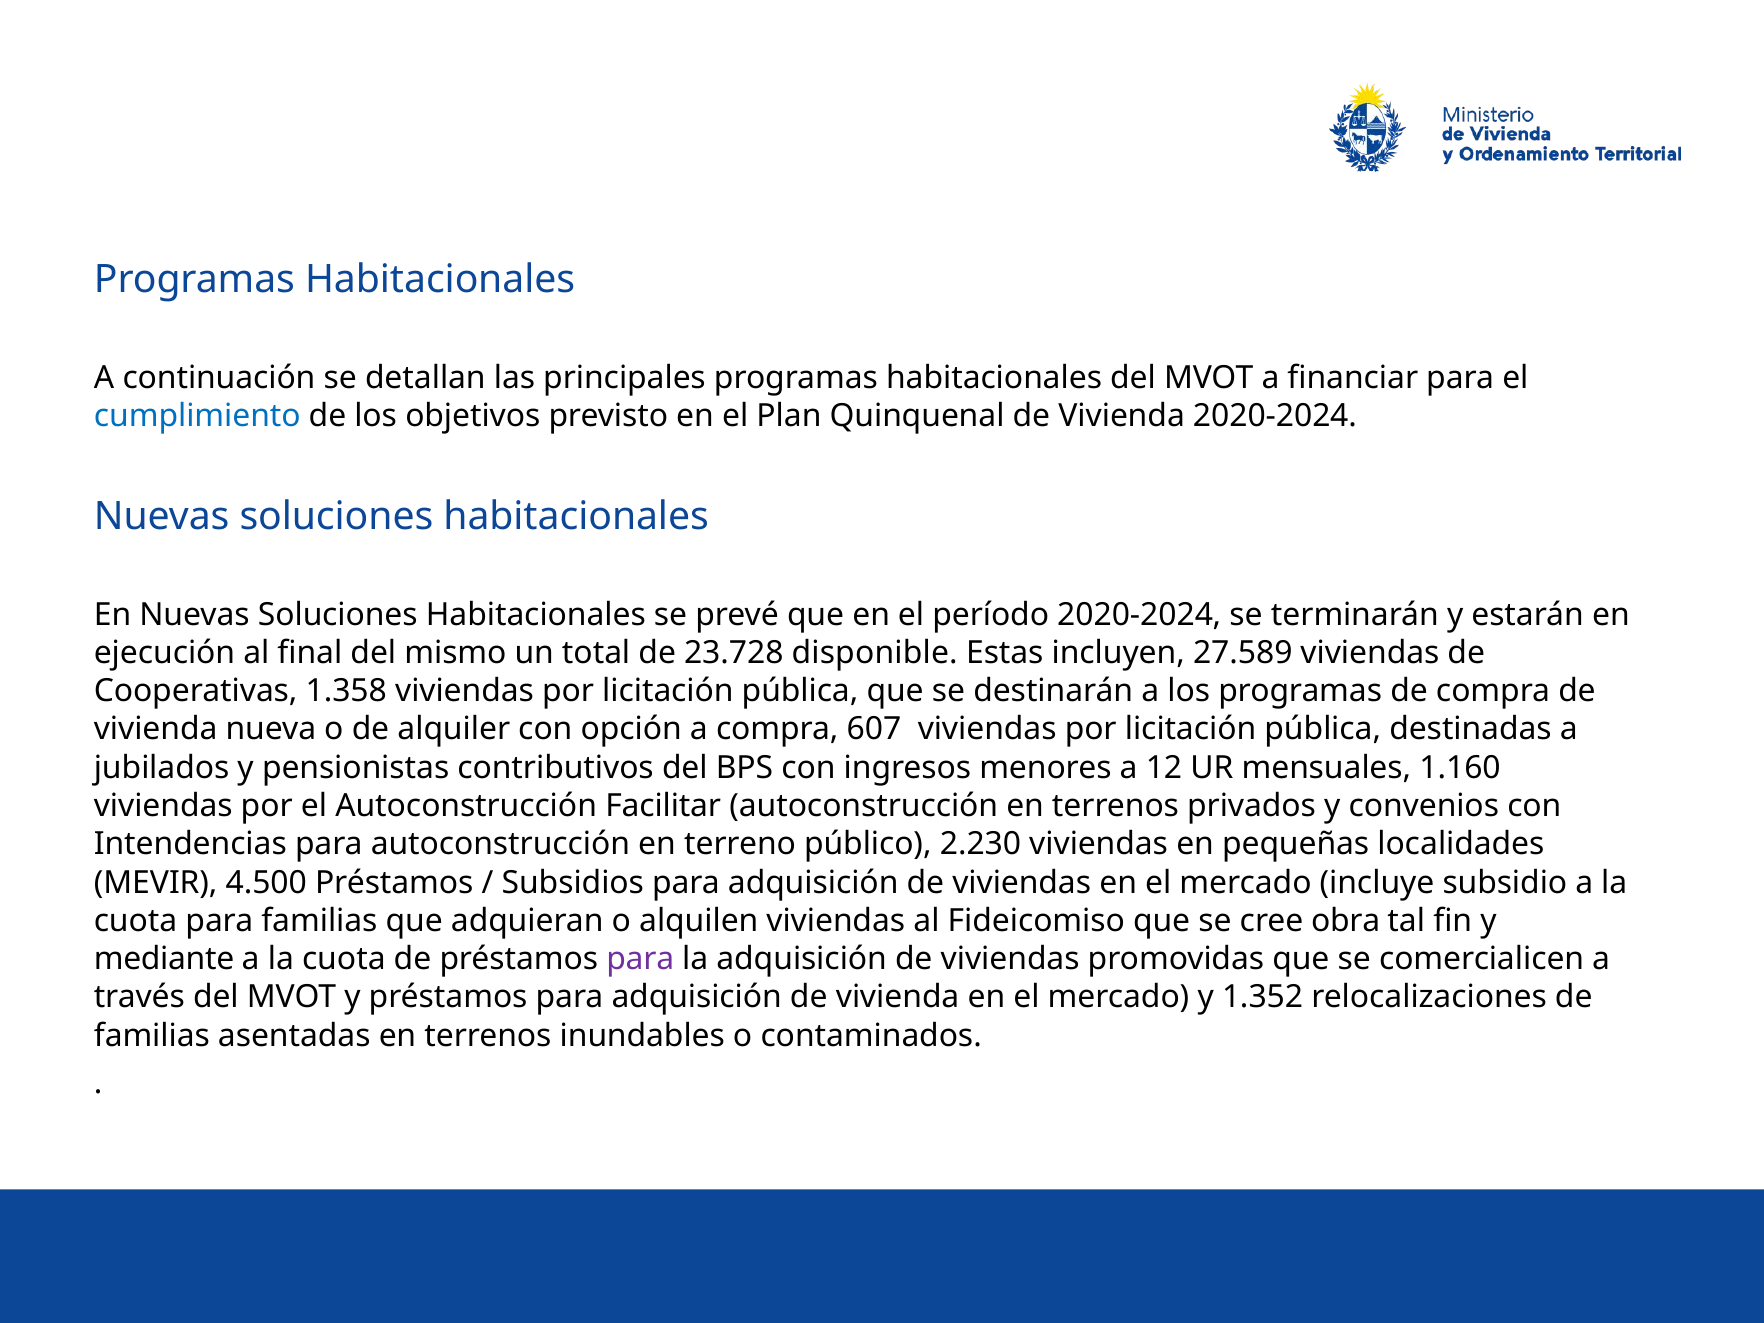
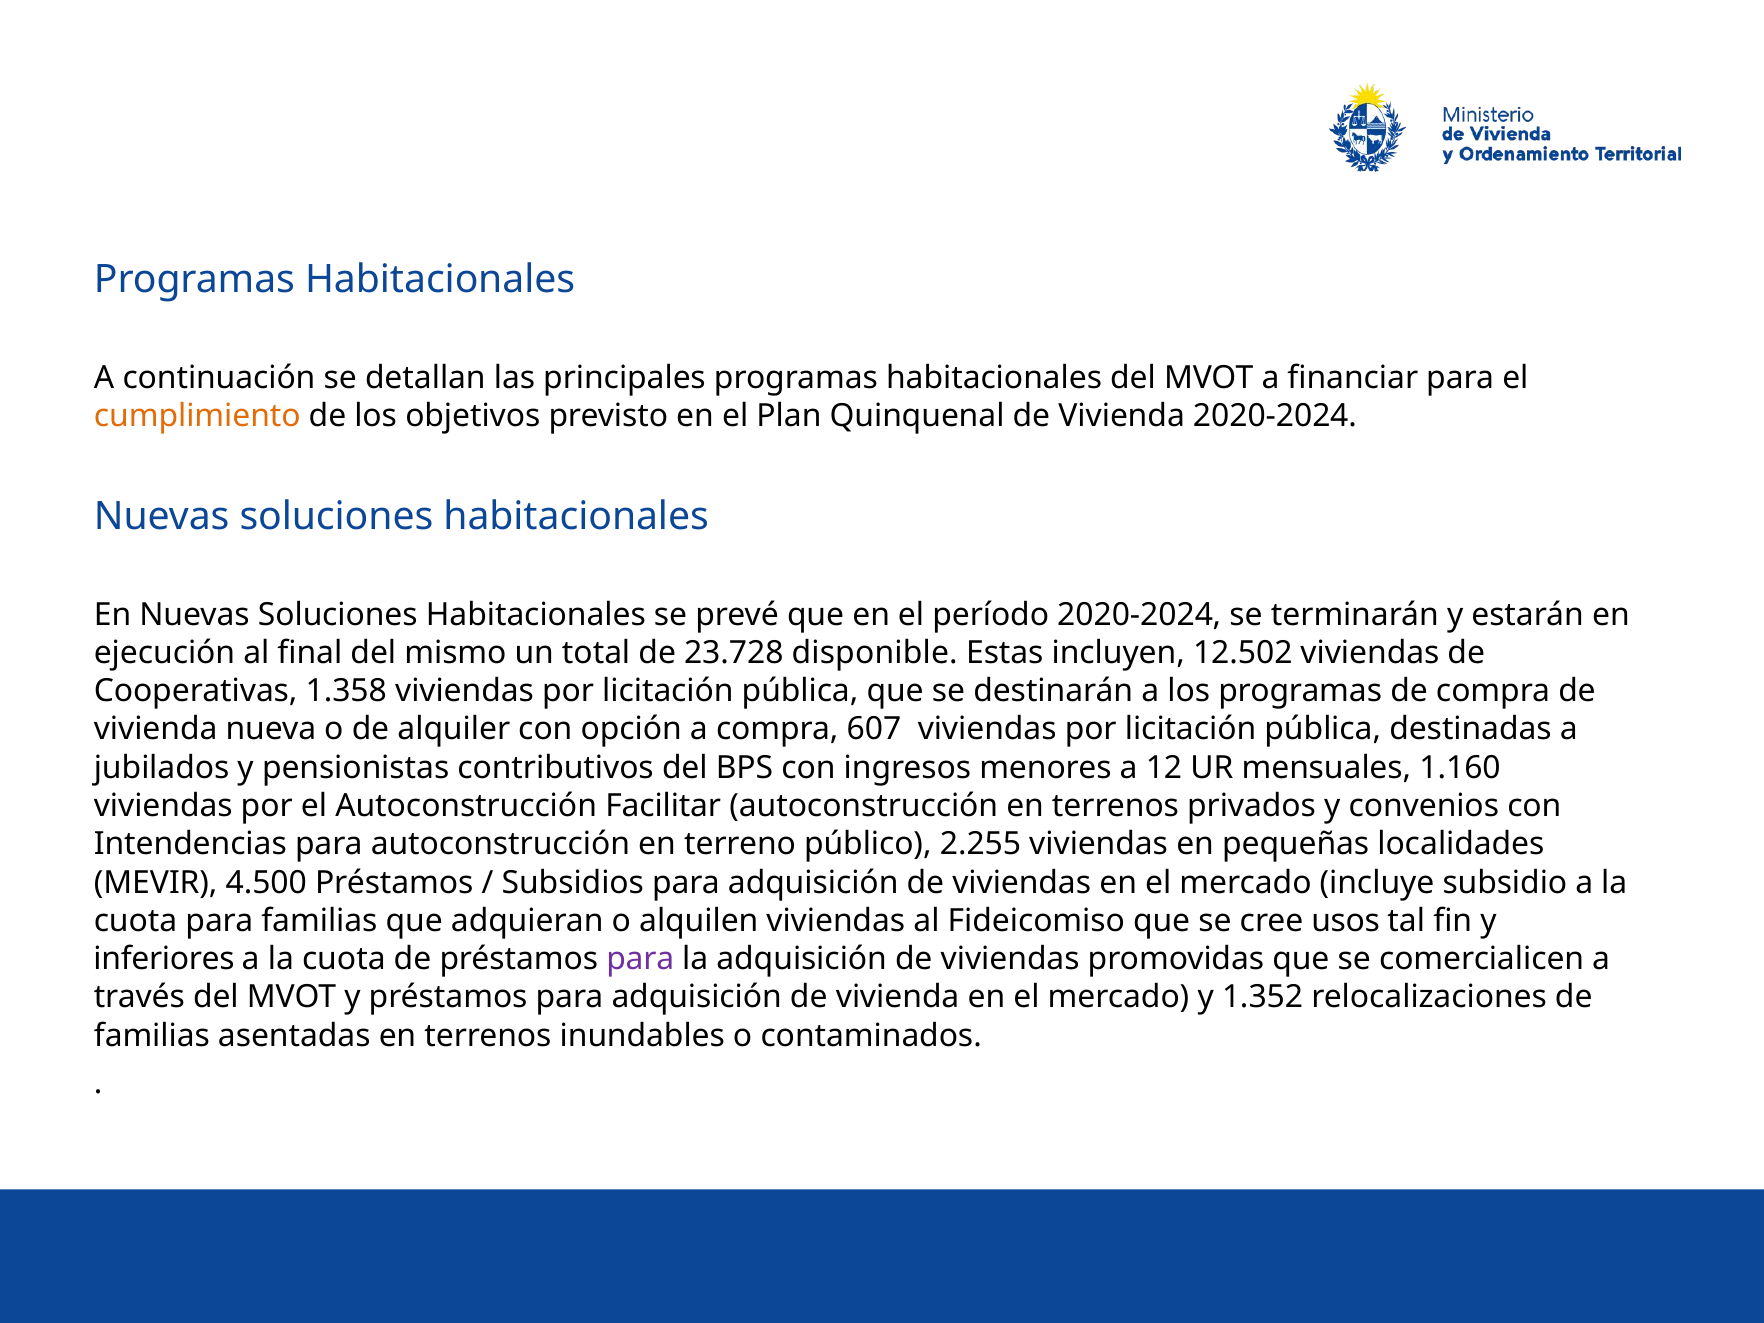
cumplimiento colour: blue -> orange (197, 416)
27.589: 27.589 -> 12.502 (1243, 653)
2.230: 2.230 -> 2.255 (980, 844)
obra: obra -> usos (1346, 921)
mediante: mediante -> inferiores (164, 959)
